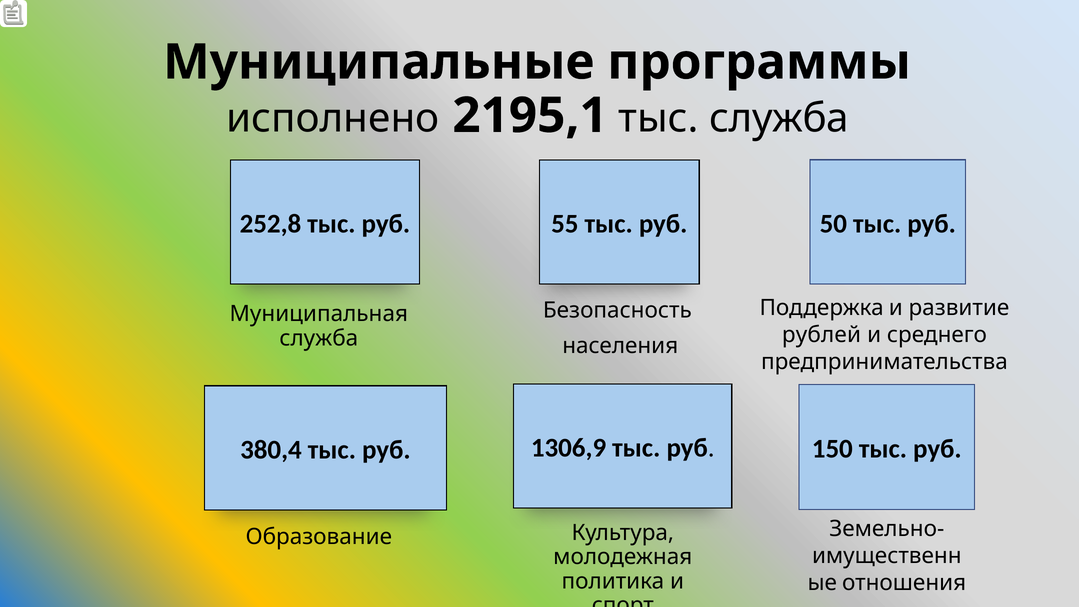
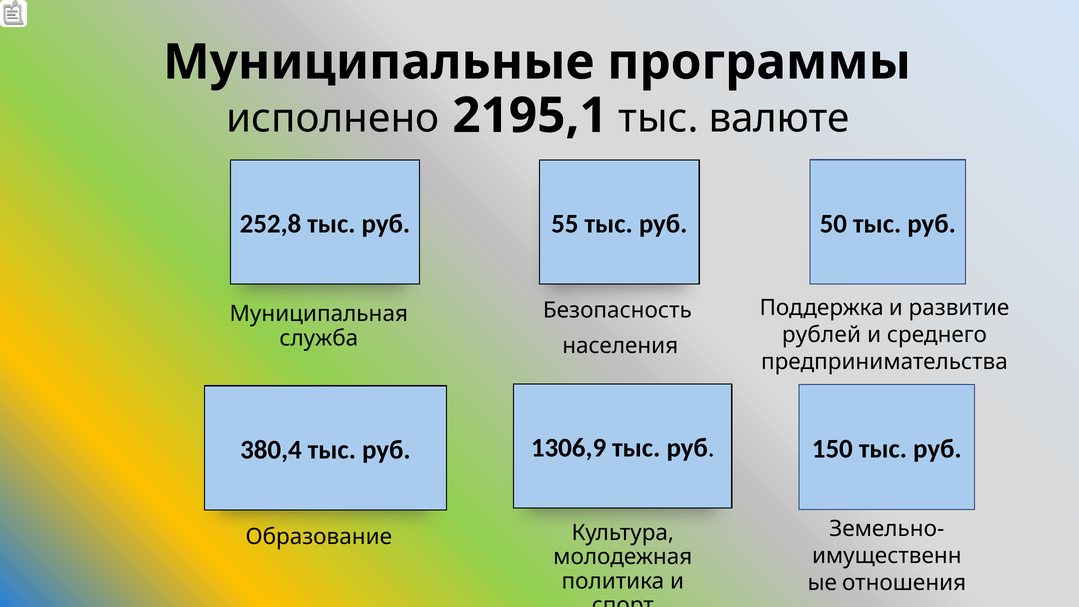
тыс служба: служба -> валюте (779, 119)
